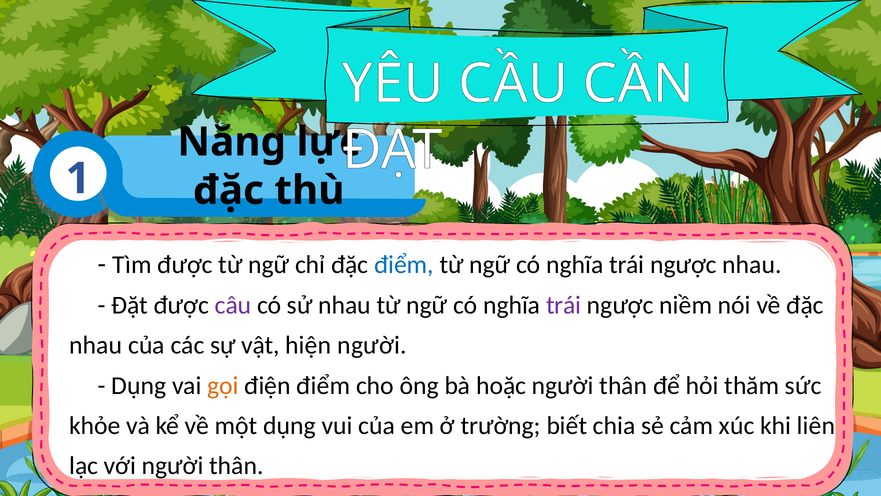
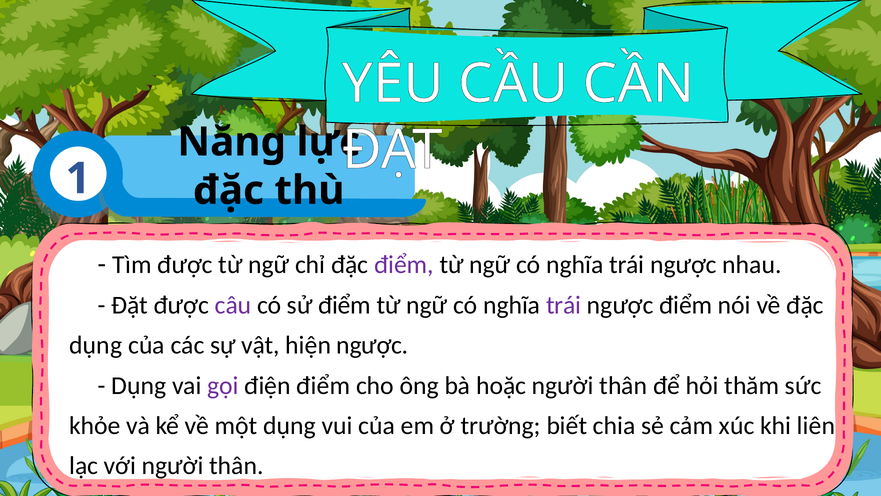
điểm colour: blue -> purple (404, 265)
sử nhau: nhau -> điểm (345, 305)
ngược niềm: niềm -> điểm (686, 305)
nhau: nhau -> dụng (96, 345)
hiện người: người -> ngược (372, 345)
gọi colour: orange -> purple (223, 385)
